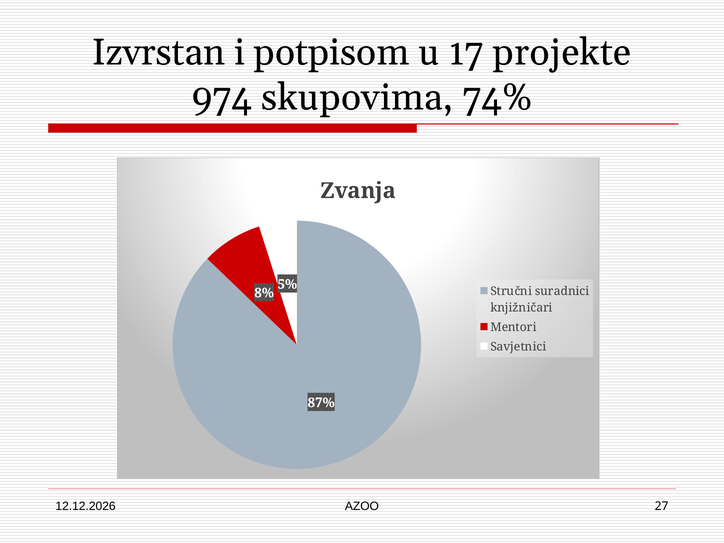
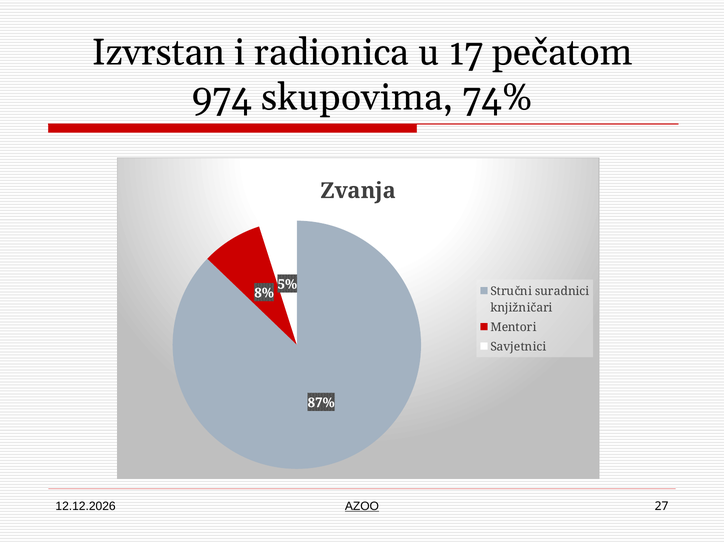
potpisom: potpisom -> radionica (332, 53)
projekte: projekte -> pečatom (562, 53)
AZOO underline: none -> present (362, 506)
